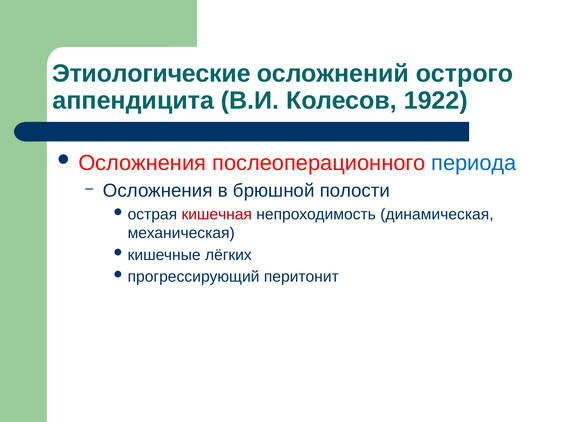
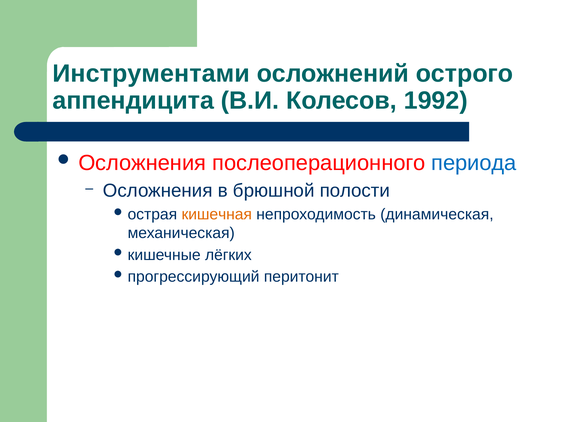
Этиологические: Этиологические -> Инструментами (151, 74)
1922: 1922 -> 1992 (436, 101)
кишечная colour: red -> orange (217, 214)
